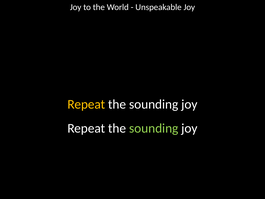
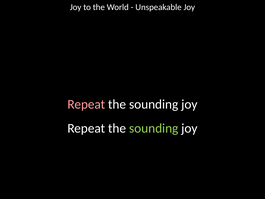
Repeat colour: yellow -> pink (86, 104)
